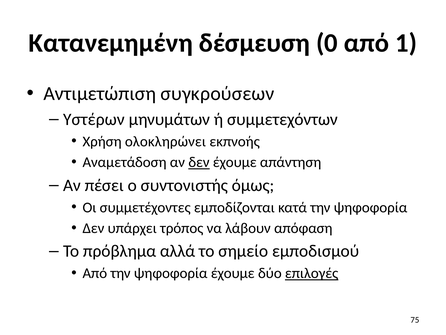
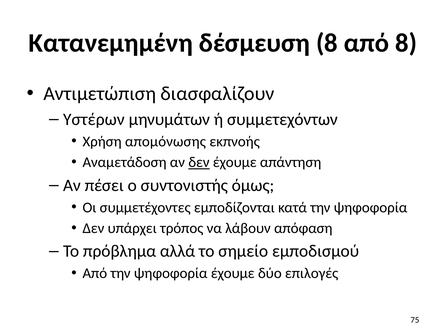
δέσμευση 0: 0 -> 8 (327, 43)
από 1: 1 -> 8 (406, 43)
συγκρούσεων: συγκρούσεων -> διασφαλίζουν (217, 94)
ολοκληρώνει: ολοκληρώνει -> απομόνωσης (165, 141)
επιλογές underline: present -> none (312, 273)
